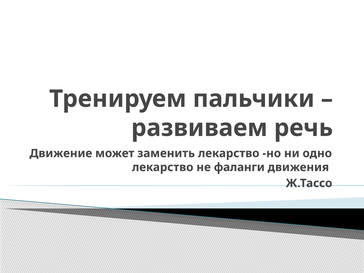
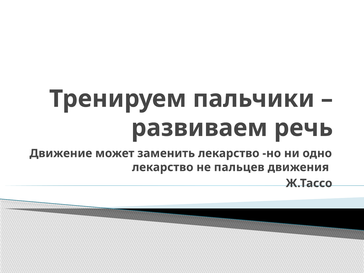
фаланги: фаланги -> пальцев (239, 167)
